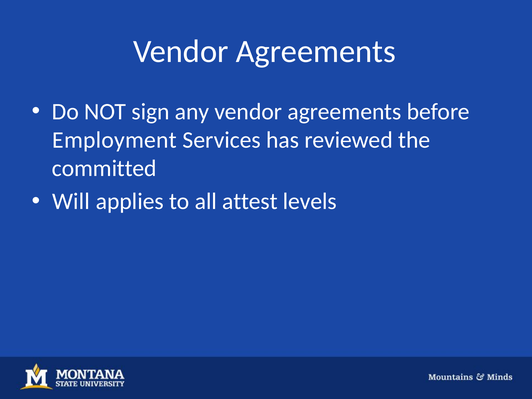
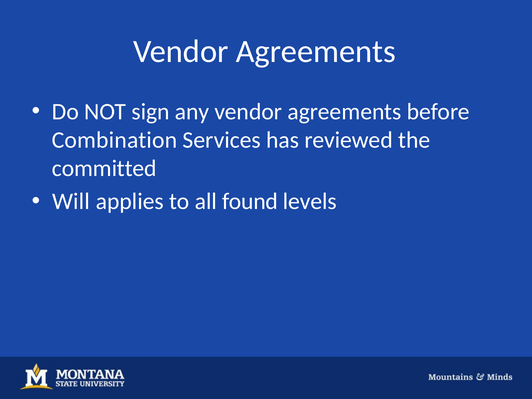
Employment: Employment -> Combination (115, 140)
attest: attest -> found (250, 201)
